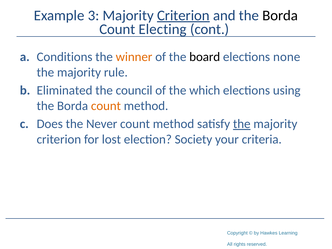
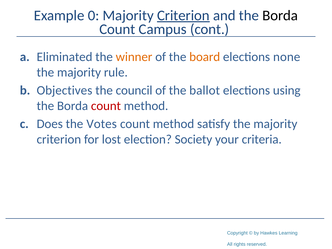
3: 3 -> 0 (94, 15)
Electing: Electing -> Campus (163, 29)
Conditions: Conditions -> Eliminated (65, 57)
board colour: black -> orange (205, 57)
Eliminated: Eliminated -> Objectives (64, 90)
which: which -> ballot (205, 90)
count colour: orange -> red (106, 106)
Never: Never -> Votes (102, 124)
the underline: present -> none (242, 124)
